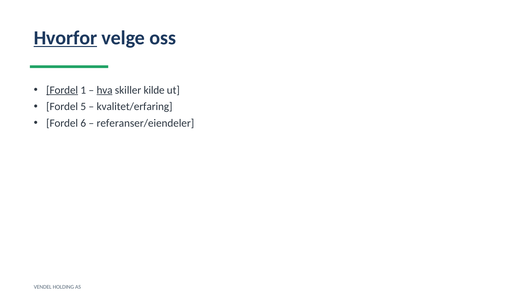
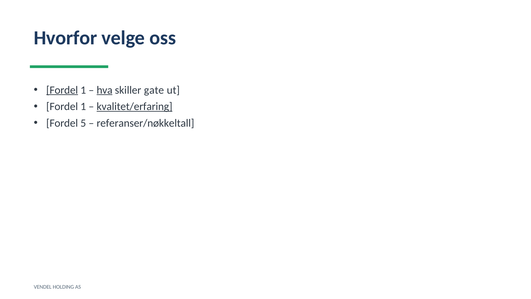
Hvorfor underline: present -> none (65, 38)
kilde: kilde -> gate (154, 90)
5: 5 -> 1 (83, 107)
kvalitet/erfaring underline: none -> present (135, 107)
6: 6 -> 5 (83, 123)
referanser/eiendeler: referanser/eiendeler -> referanser/nøkkeltall (145, 123)
